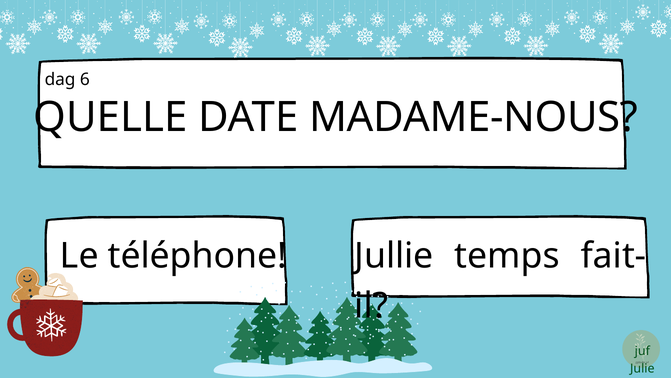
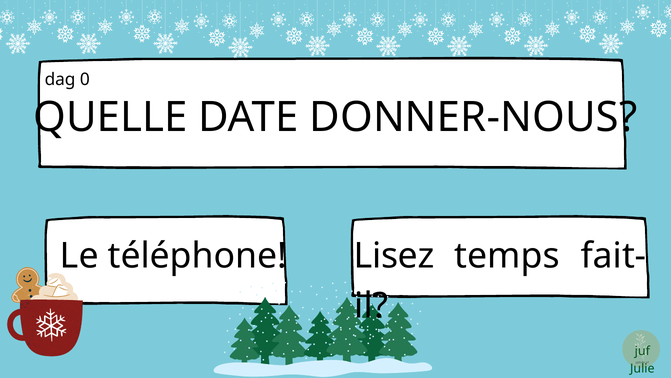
6: 6 -> 0 (85, 79)
MADAME-NOUS: MADAME-NOUS -> DONNER-NOUS (473, 117)
Jullie: Jullie -> Lisez (394, 256)
